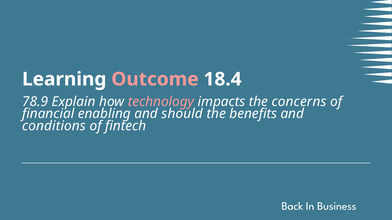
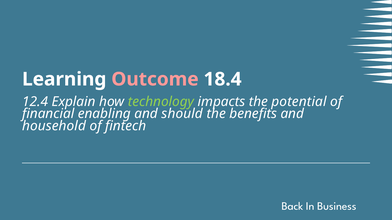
78.9: 78.9 -> 12.4 (35, 102)
technology colour: pink -> light green (161, 102)
concerns: concerns -> potential (299, 102)
conditions: conditions -> household (54, 126)
